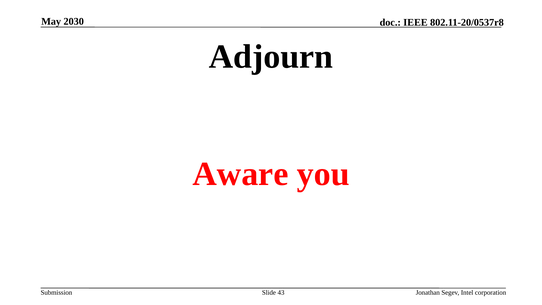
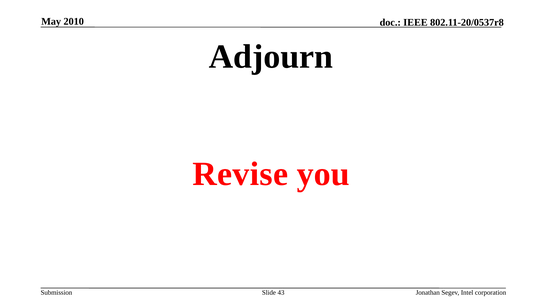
2030: 2030 -> 2010 (74, 22)
Aware: Aware -> Revise (240, 174)
